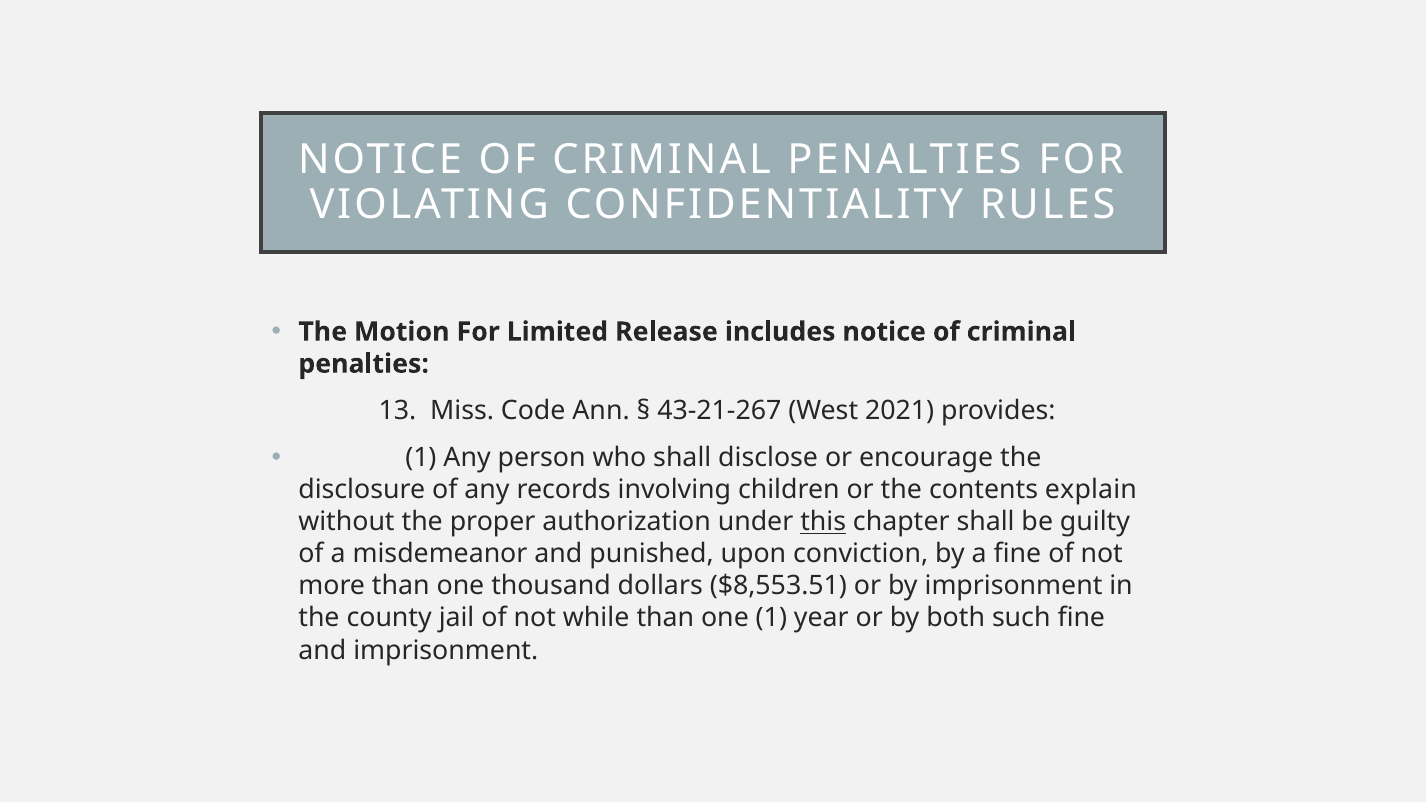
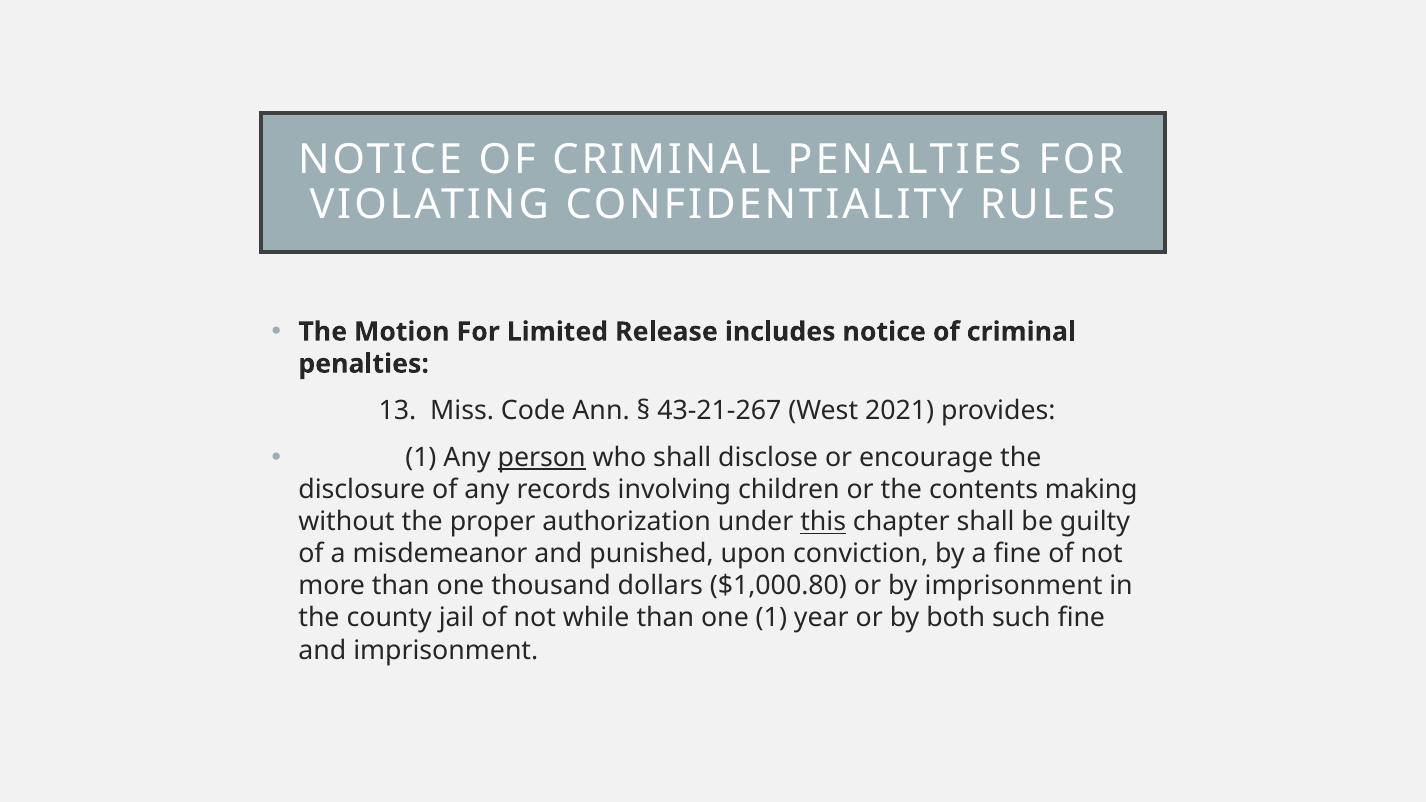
person underline: none -> present (542, 458)
explain: explain -> making (1091, 490)
$8,553.51: $8,553.51 -> $1,000.80 (778, 586)
